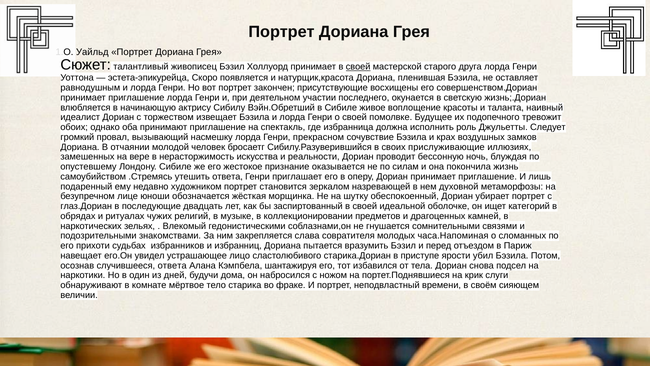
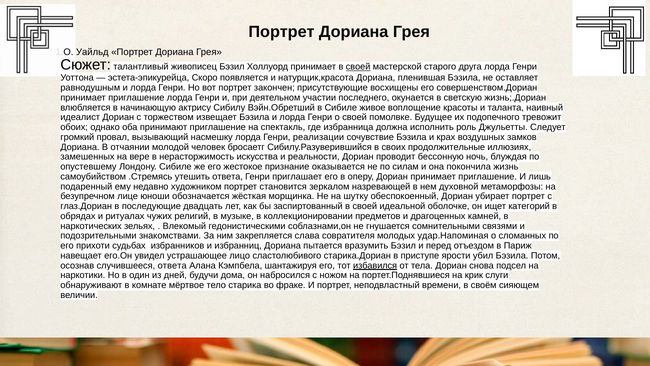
прекрасном: прекрасном -> реализации (318, 137)
прислуживающие: прислуживающие -> продолжительные (447, 147)
часа.Напоминая: часа.Напоминая -> удар.Напоминая (453, 236)
избавился underline: none -> present (375, 265)
